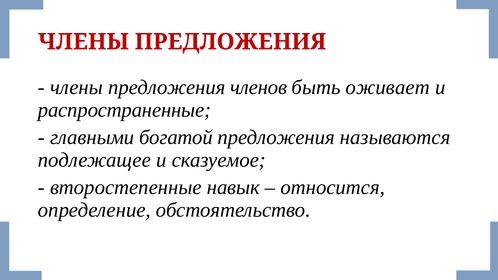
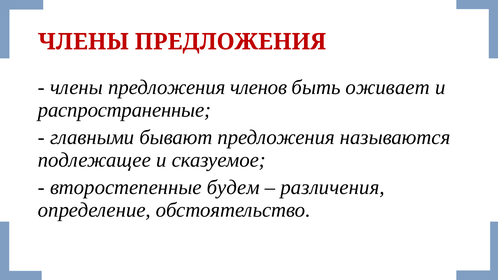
богатой: богатой -> бывают (176, 138)
навык: навык -> будем (233, 188)
относится: относится -> различения (333, 188)
